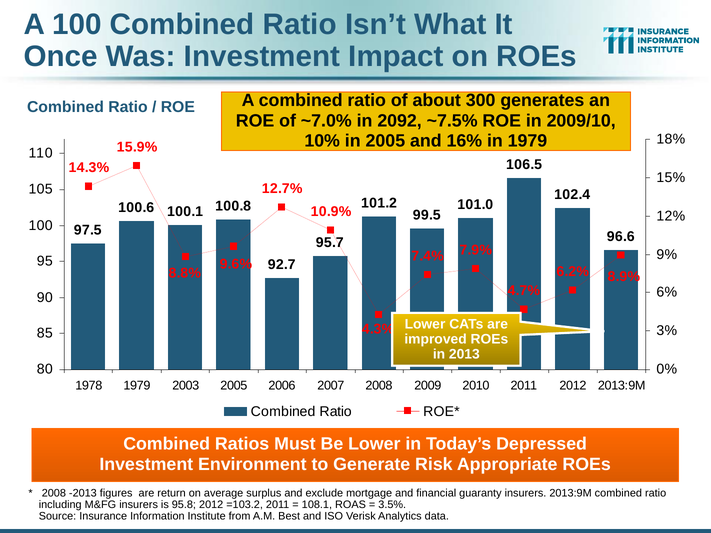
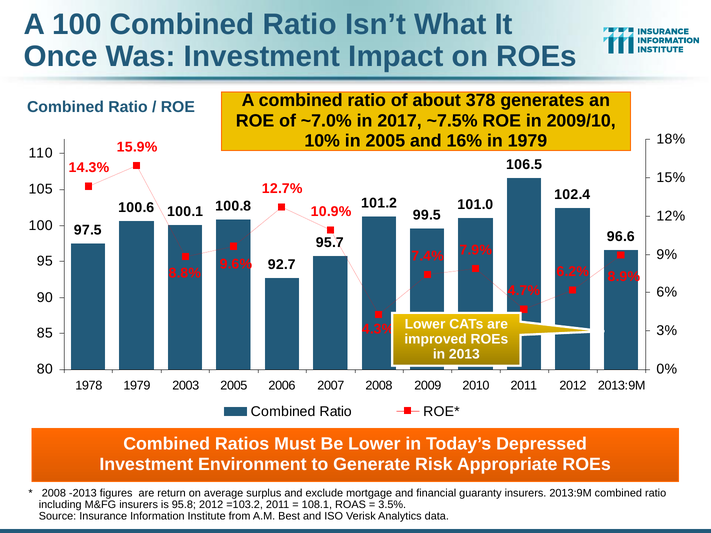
300: 300 -> 378 (481, 101)
2092: 2092 -> 2017 (400, 121)
